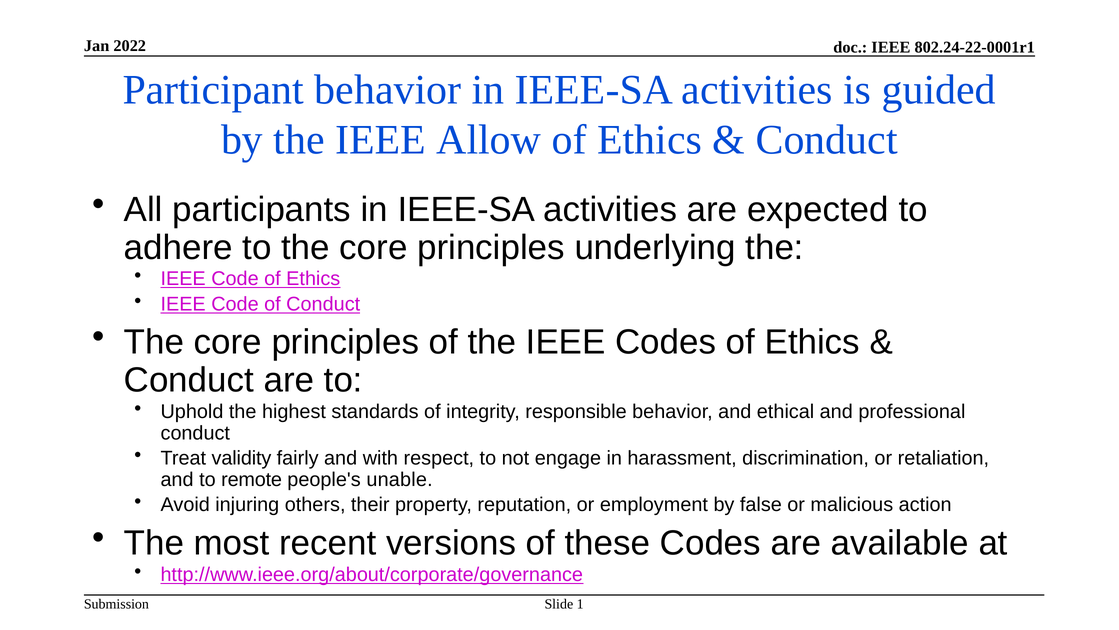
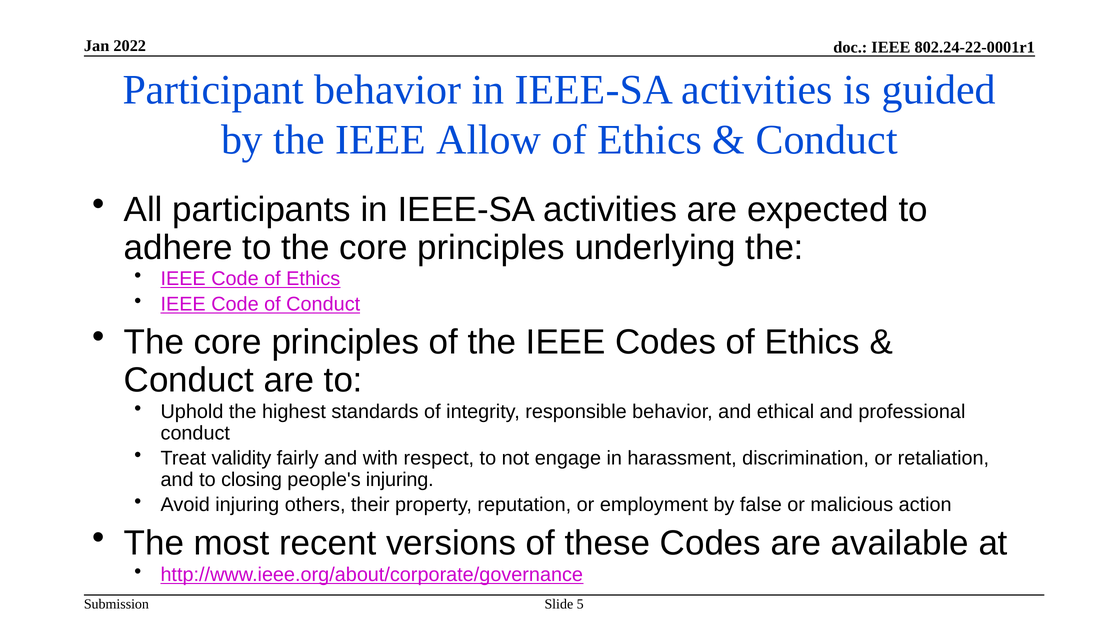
remote: remote -> closing (252, 479)
people's unable: unable -> injuring (400, 479)
1: 1 -> 5 (580, 604)
